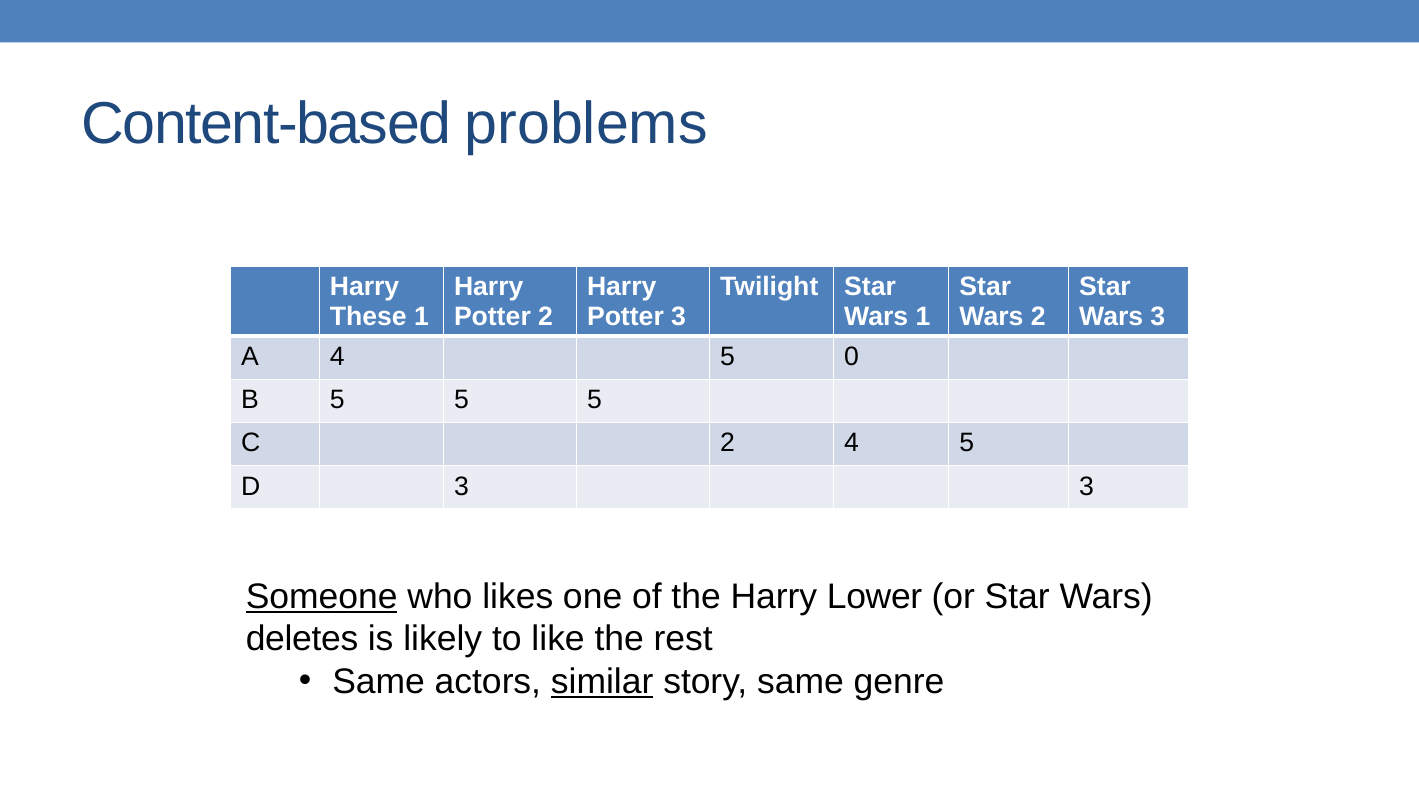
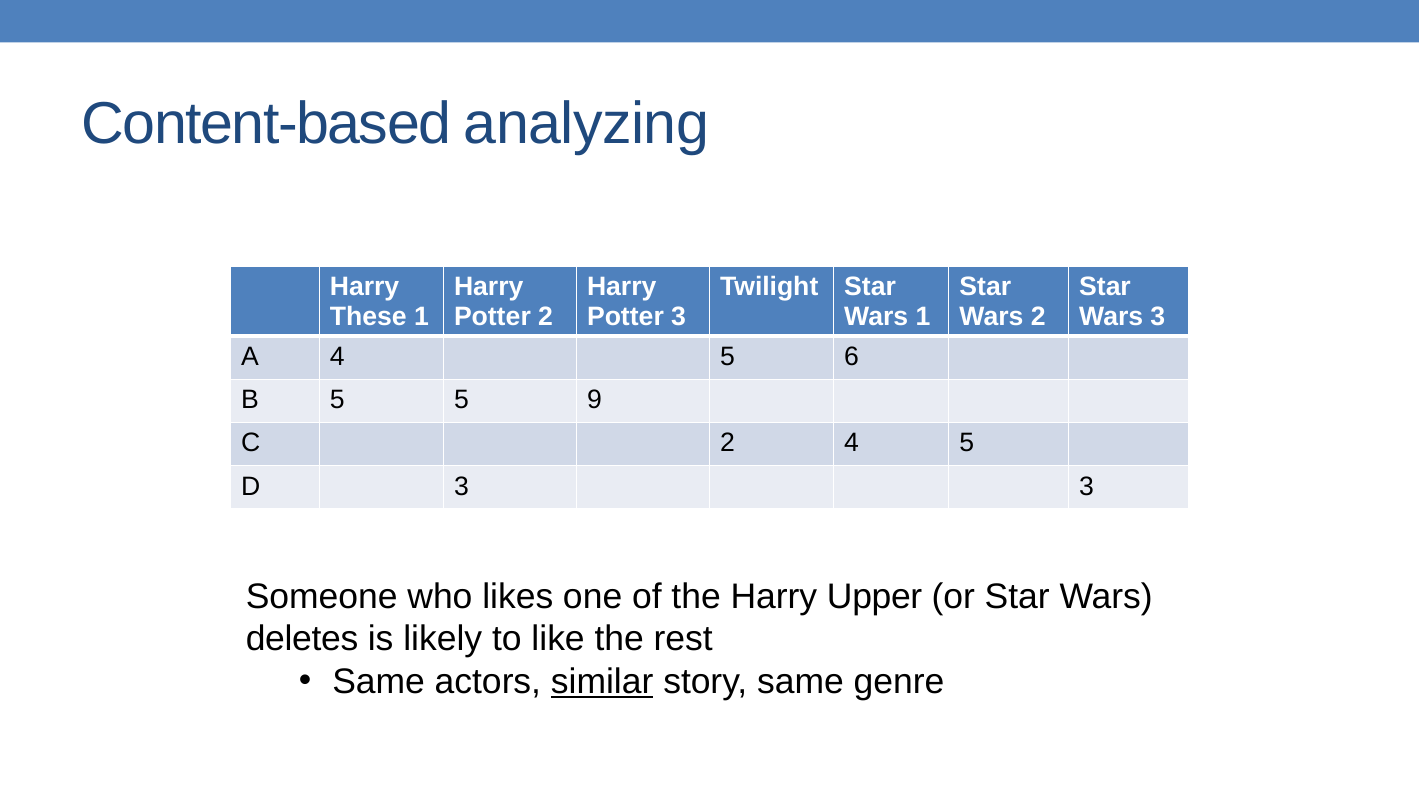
problems: problems -> analyzing (586, 124)
0: 0 -> 6 (852, 357)
5 5 5: 5 -> 9 (594, 400)
Someone underline: present -> none (322, 597)
Lower: Lower -> Upper (875, 597)
